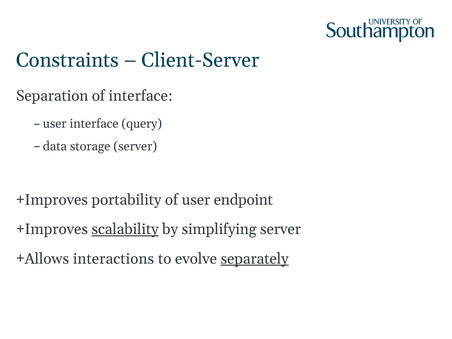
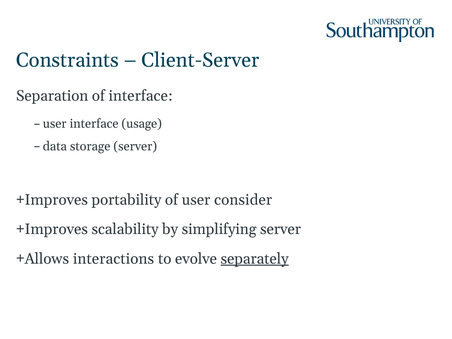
query: query -> usage (142, 124)
endpoint: endpoint -> consider (243, 200)
scalability underline: present -> none (125, 229)
